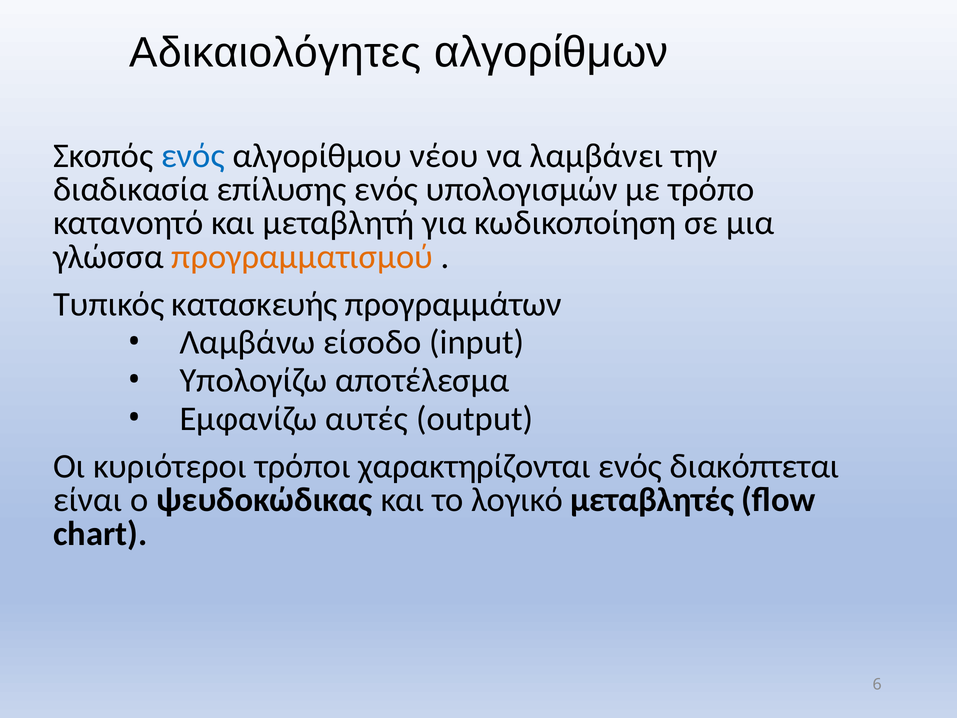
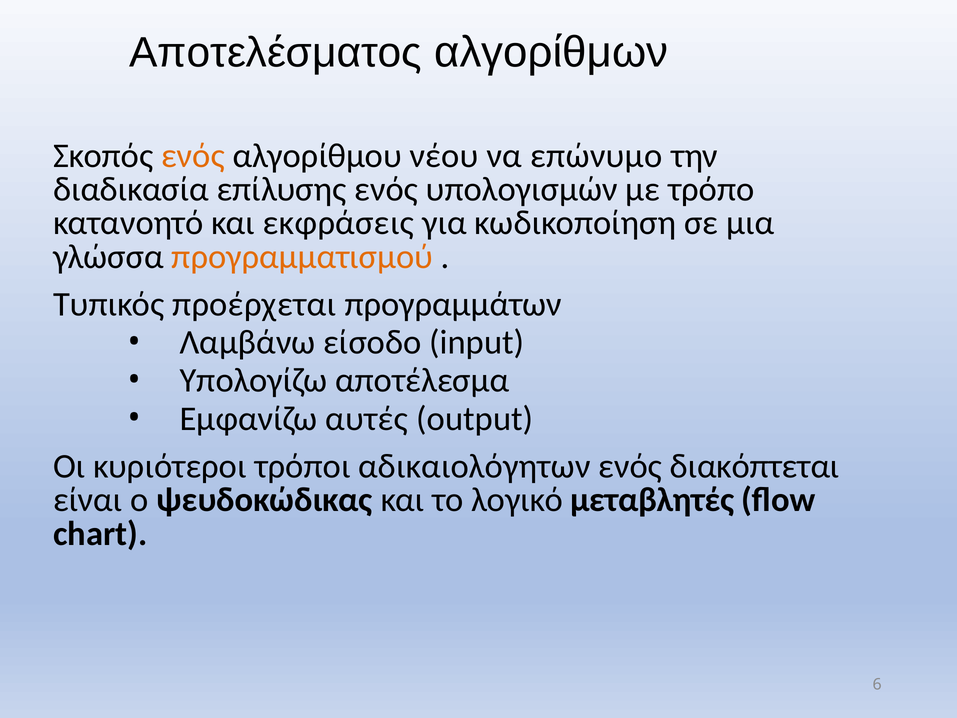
Αδικαιολόγητες: Αδικαιολόγητες -> Αποτελέσματος (276, 53)
ενός colour: blue -> orange (193, 156)
λαμβάνει: λαμβάνει -> επώνυμο (596, 156)
μεταβλητή: μεταβλητή -> εκφράσεις (338, 223)
κατασκευής: κατασκευής -> προέρχεται (254, 304)
χαρακτηρίζονται: χαρακτηρίζονται -> αδικαιολόγητων (474, 466)
